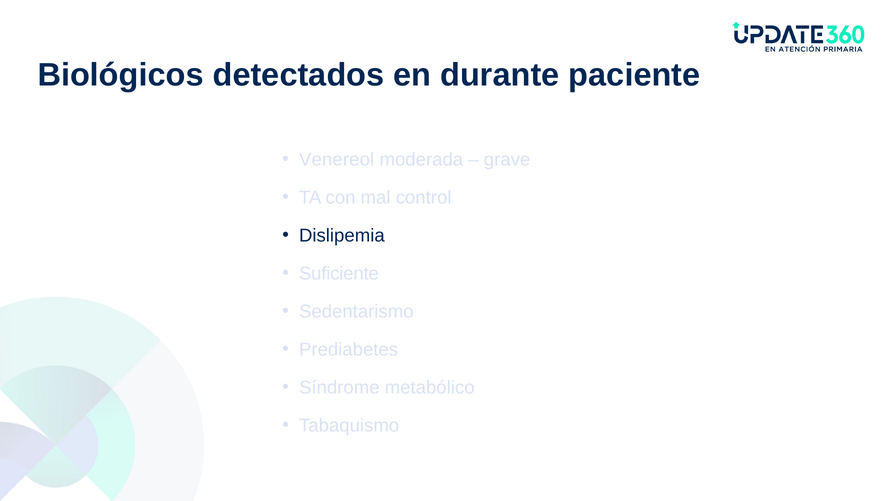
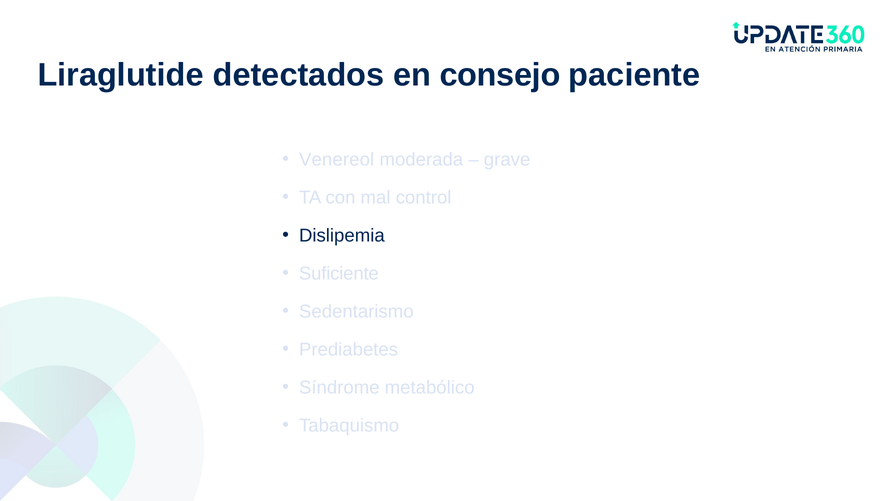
Biológicos: Biológicos -> Liraglutide (121, 75)
durante: durante -> consejo (500, 75)
